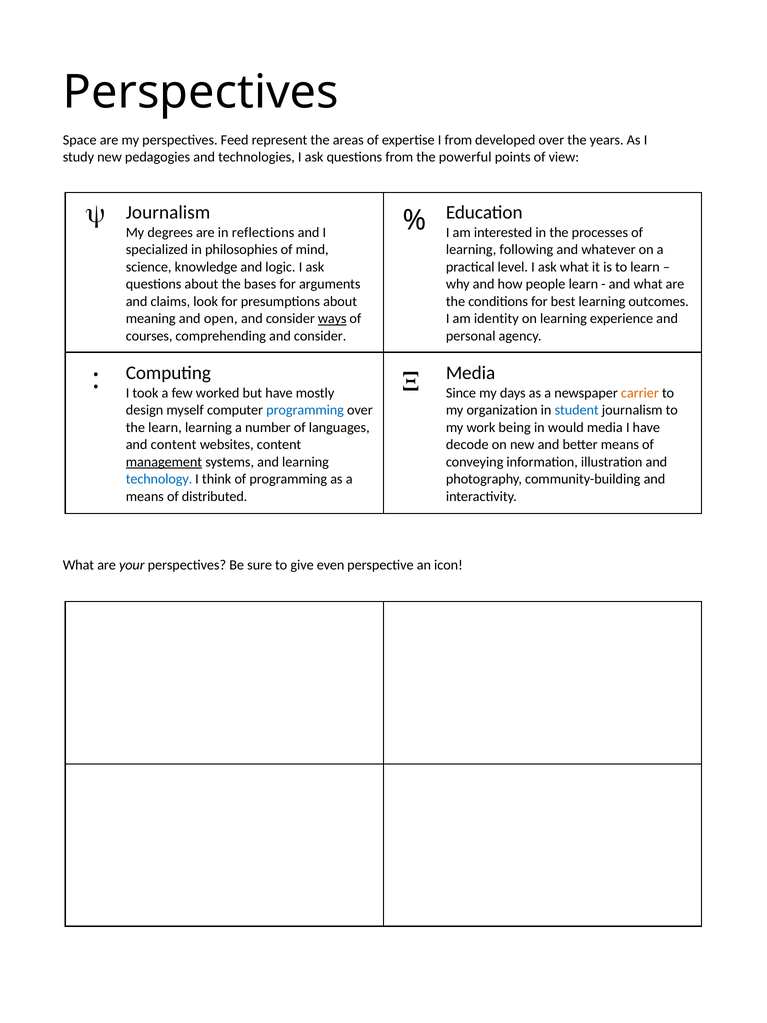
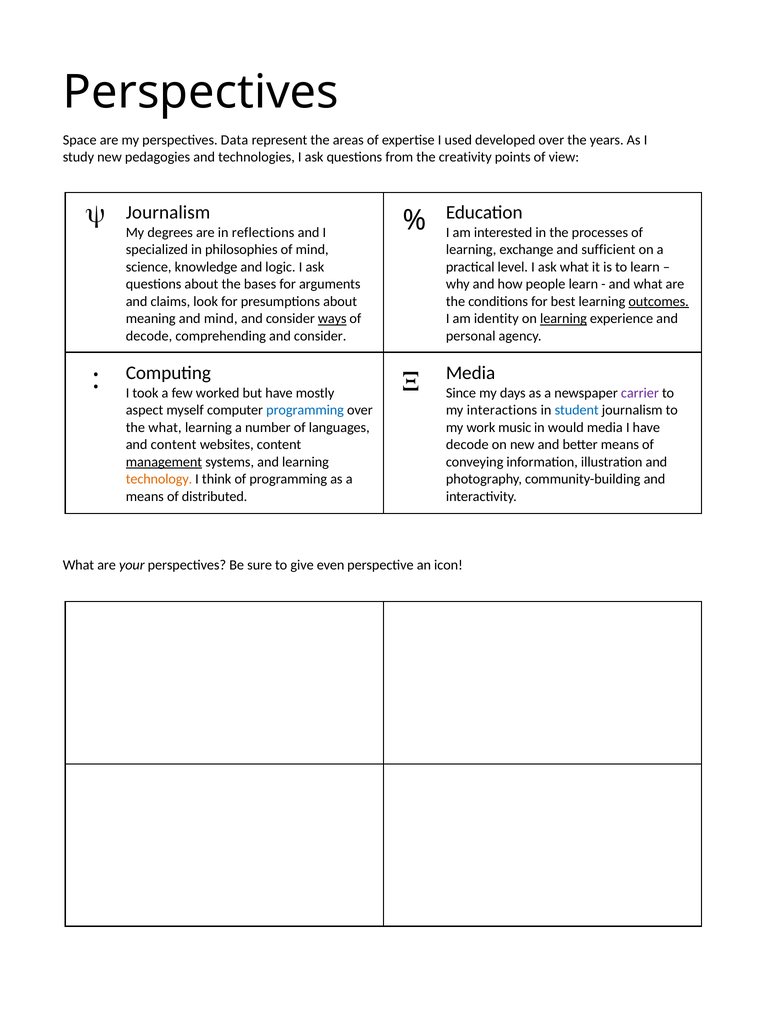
Feed: Feed -> Data (235, 140)
I from: from -> used (458, 140)
powerful: powerful -> creativity (465, 157)
following: following -> exchange (526, 250)
whatever: whatever -> sufficient (608, 250)
outcomes underline: none -> present (659, 301)
and open: open -> mind (221, 319)
learning underline: none -> present (563, 319)
courses: courses -> decode (149, 336)
carrier colour: orange -> purple (640, 393)
design: design -> aspect (145, 410)
organization: organization -> interactions (502, 410)
the learn: learn -> what (165, 427)
being: being -> music (515, 427)
technology colour: blue -> orange (159, 479)
